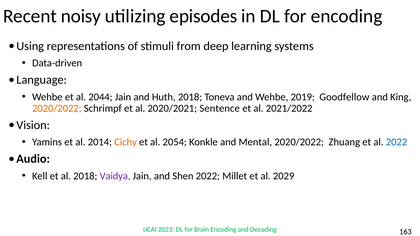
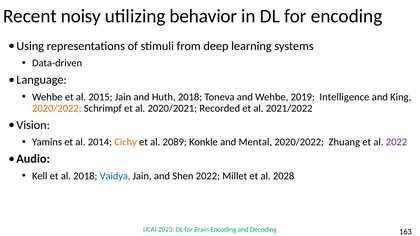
episodes: episodes -> behavior (203, 16)
2044: 2044 -> 2015 (100, 97)
Goodfellow: Goodfellow -> Intelligence (344, 97)
Sentence: Sentence -> Recorded (220, 108)
2054: 2054 -> 2089 (175, 142)
2022 colour: blue -> purple (397, 142)
Vaidya colour: purple -> blue (115, 176)
2029: 2029 -> 2028 (284, 176)
